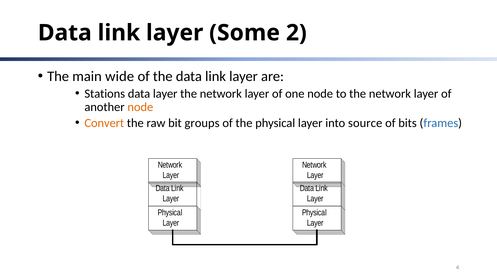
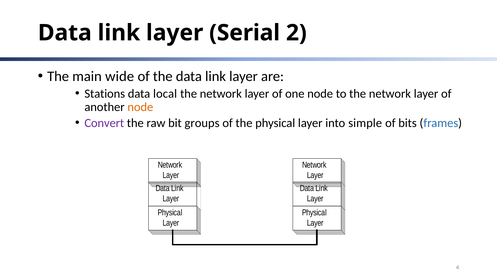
Some: Some -> Serial (245, 33)
data layer: layer -> local (165, 93)
Convert colour: orange -> purple (104, 123)
source: source -> simple (365, 123)
